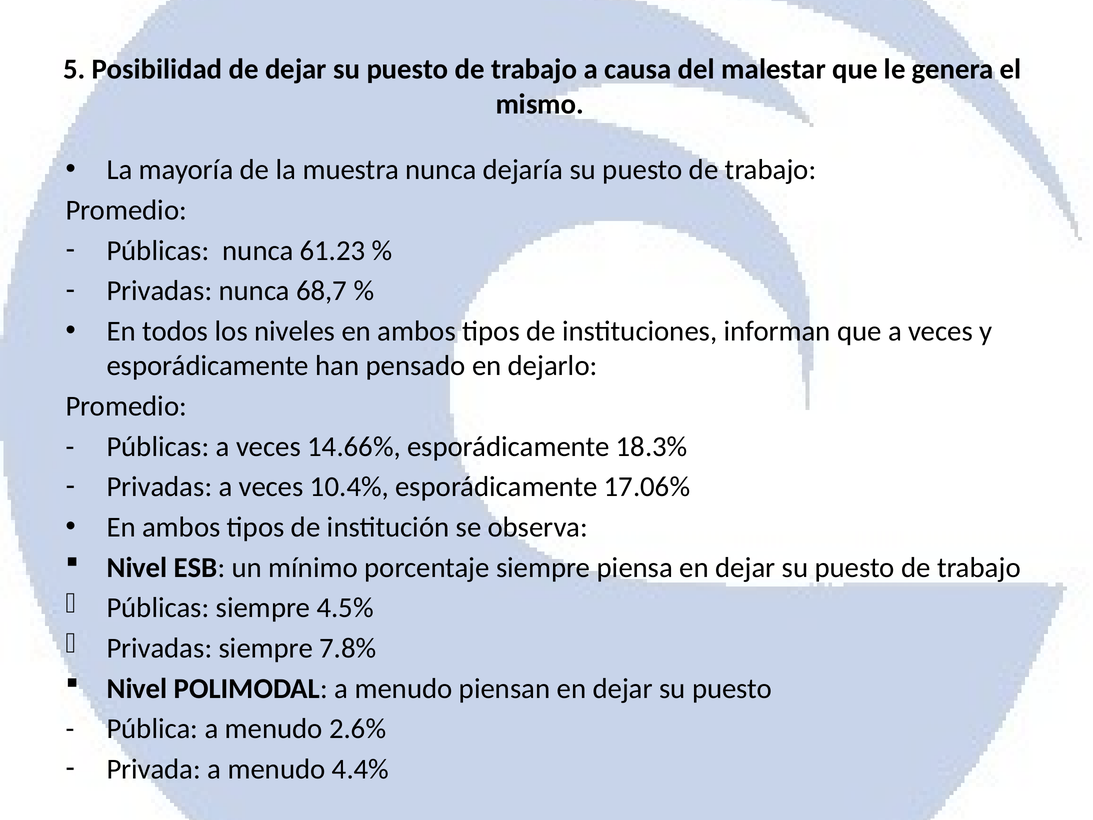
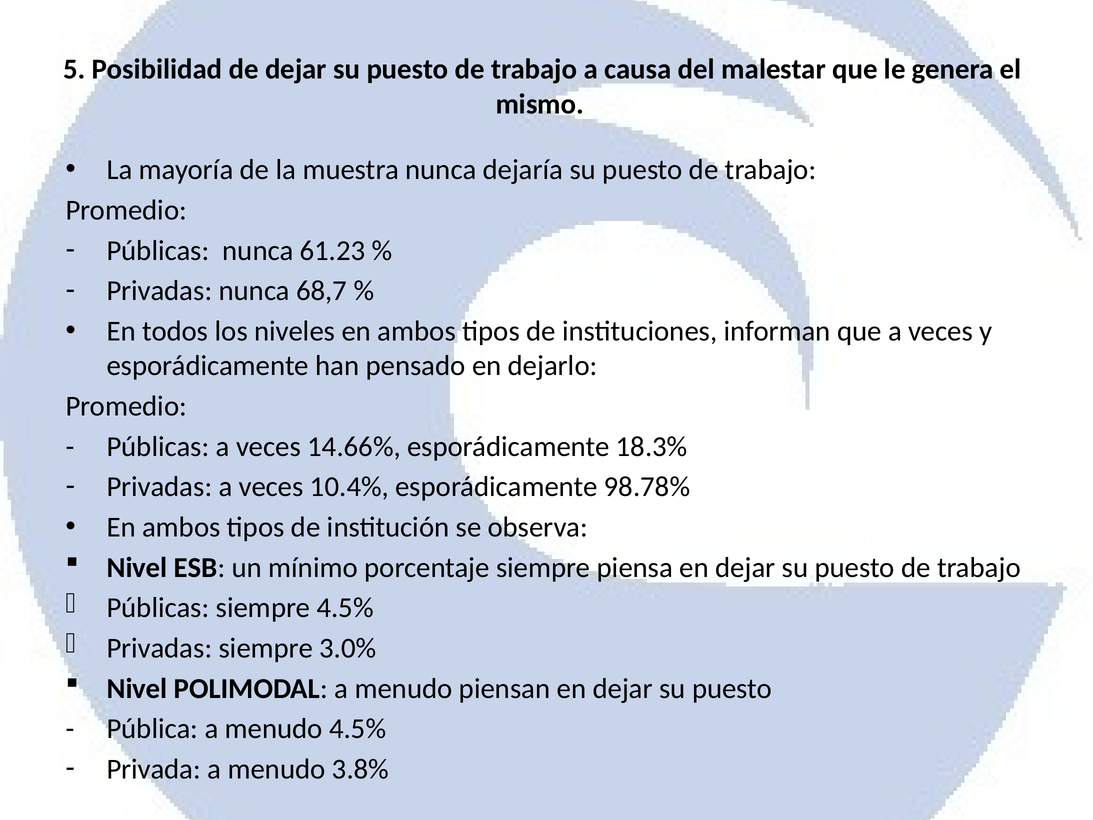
17.06%: 17.06% -> 98.78% (647, 487)
7.8%: 7.8% -> 3.0% (348, 648)
menudo 2.6%: 2.6% -> 4.5% (358, 729)
4.4%: 4.4% -> 3.8% (360, 769)
